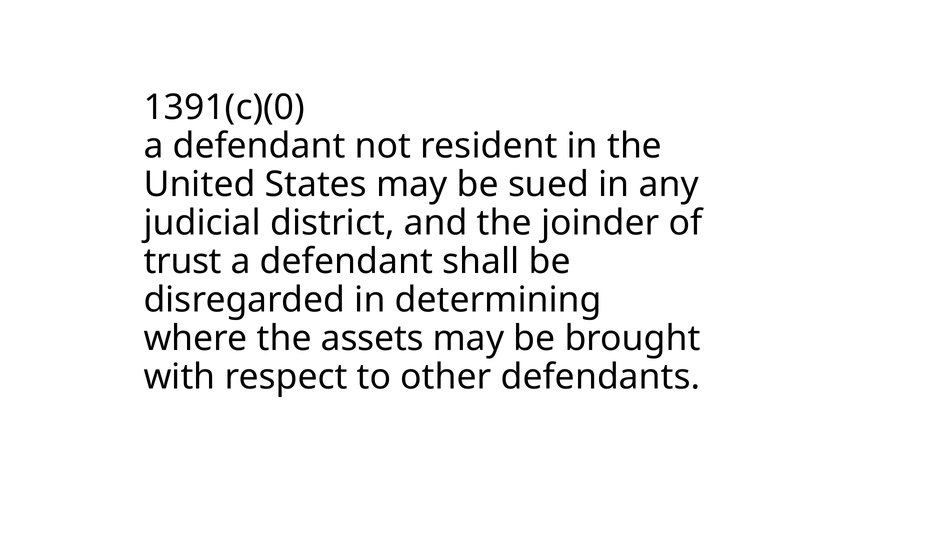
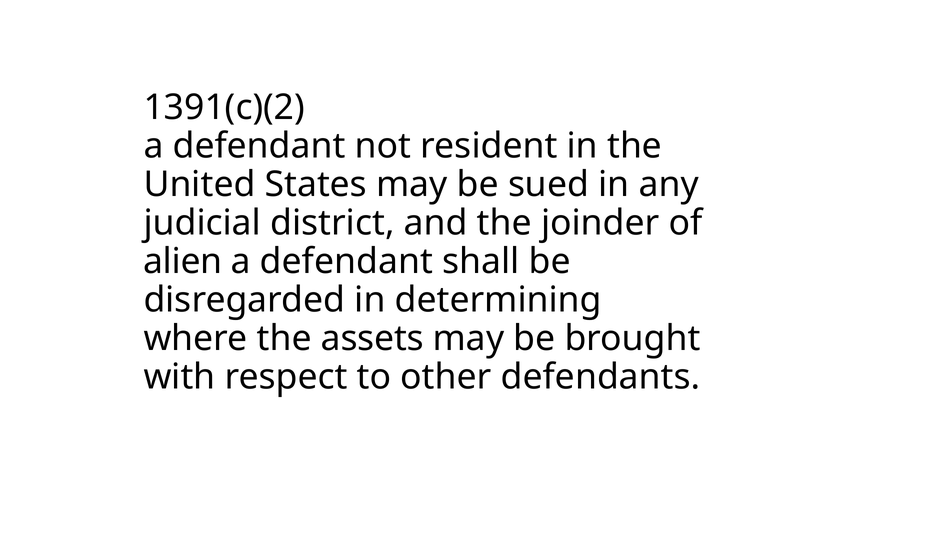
1391(c)(0: 1391(c)(0 -> 1391(c)(2 (224, 108)
trust: trust -> alien (183, 261)
